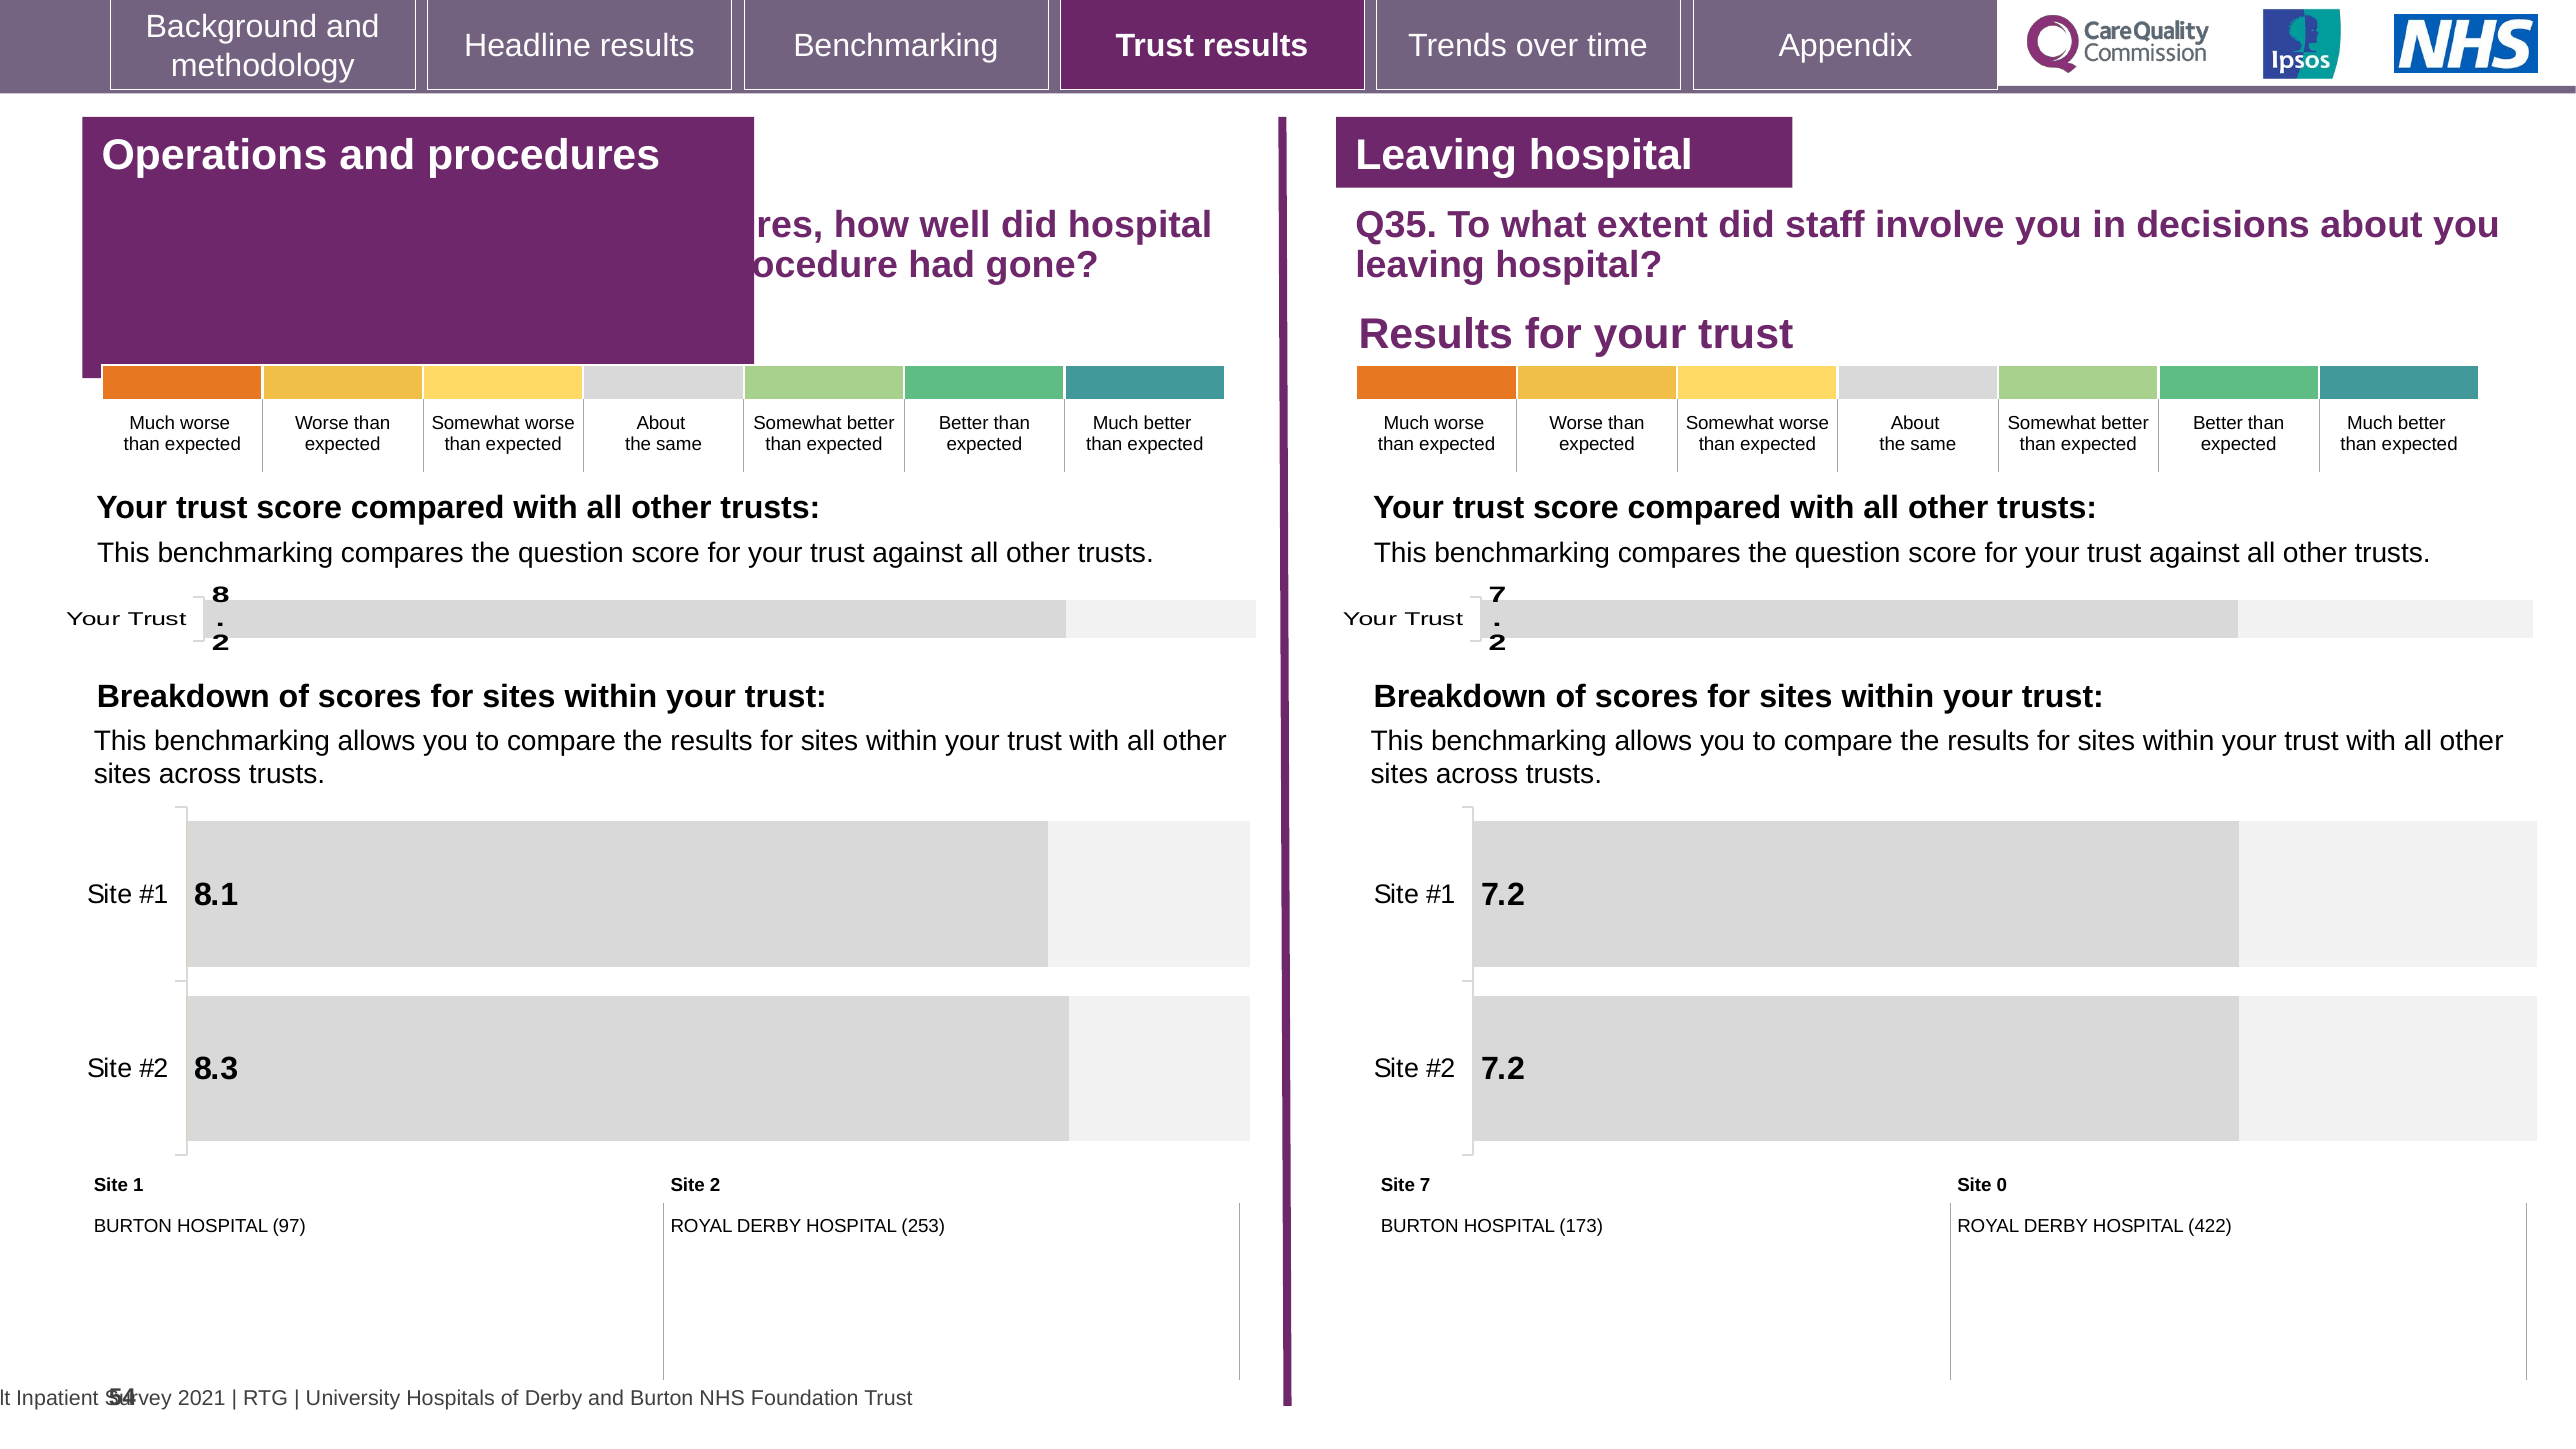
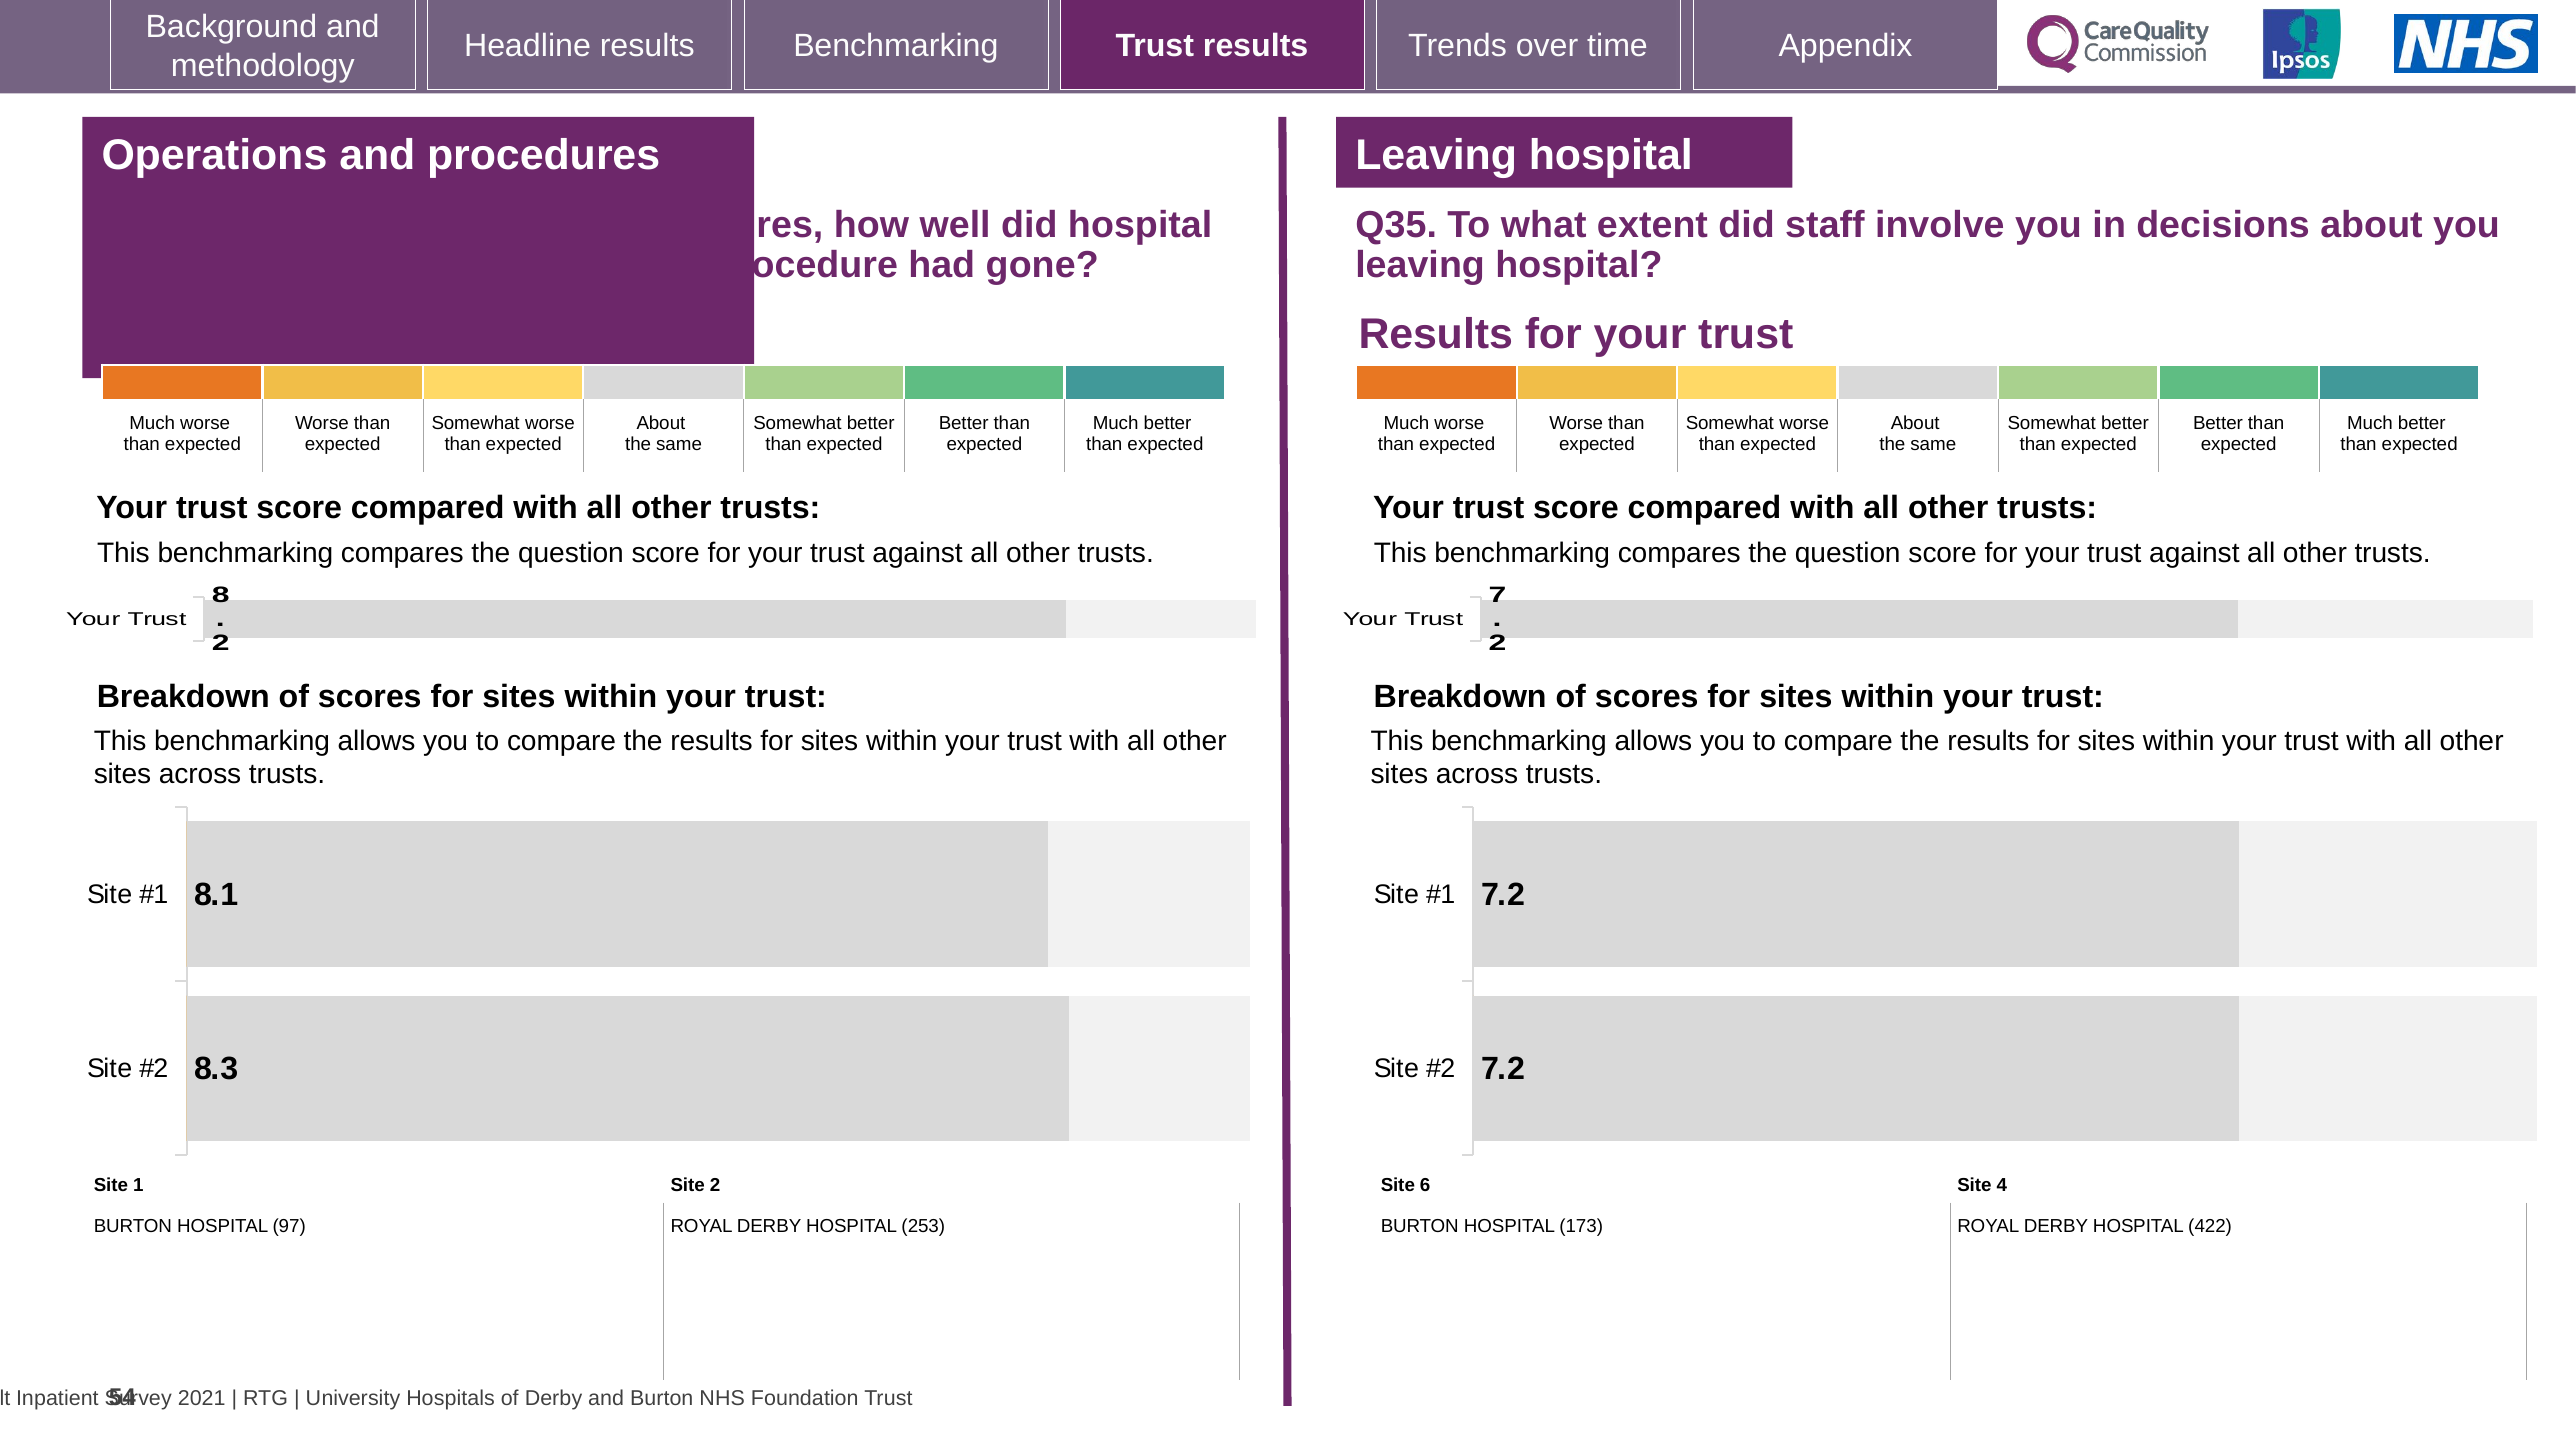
Site 7: 7 -> 6 (1425, 1185)
0: 0 -> 4 (2002, 1185)
